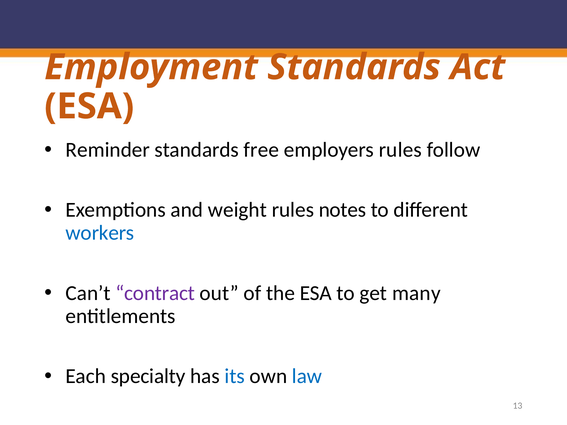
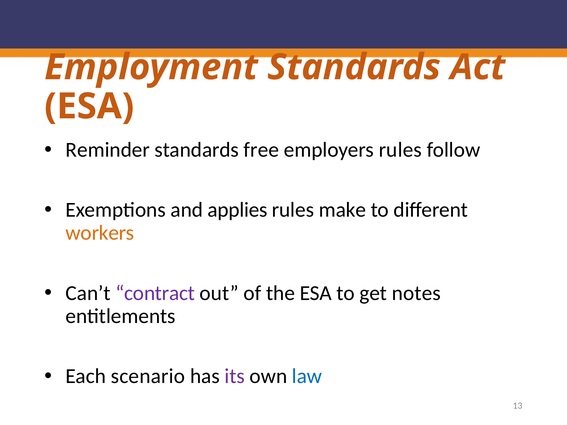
weight: weight -> applies (238, 210)
notes: notes -> make (342, 210)
workers colour: blue -> orange (100, 233)
many: many -> notes (416, 293)
specialty: specialty -> scenario (148, 376)
its colour: blue -> purple (235, 376)
